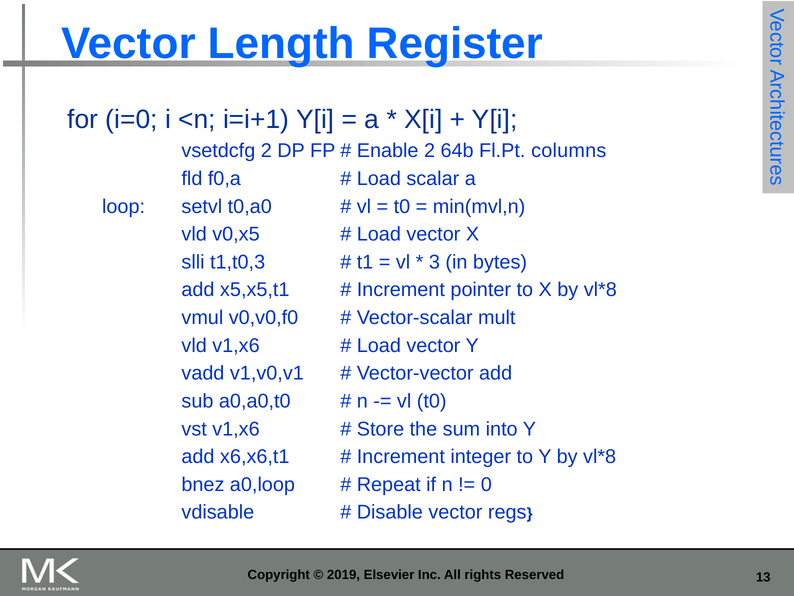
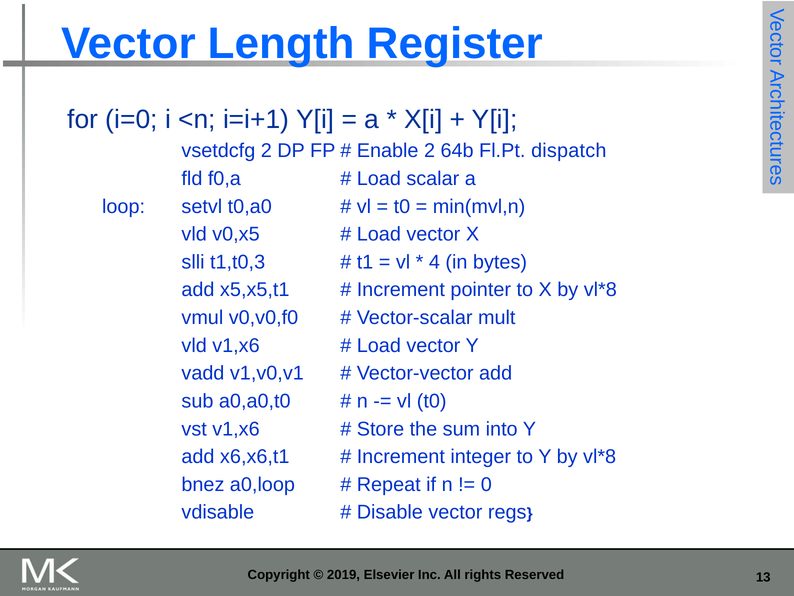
columns: columns -> dispatch (569, 151)
3: 3 -> 4 (434, 262)
